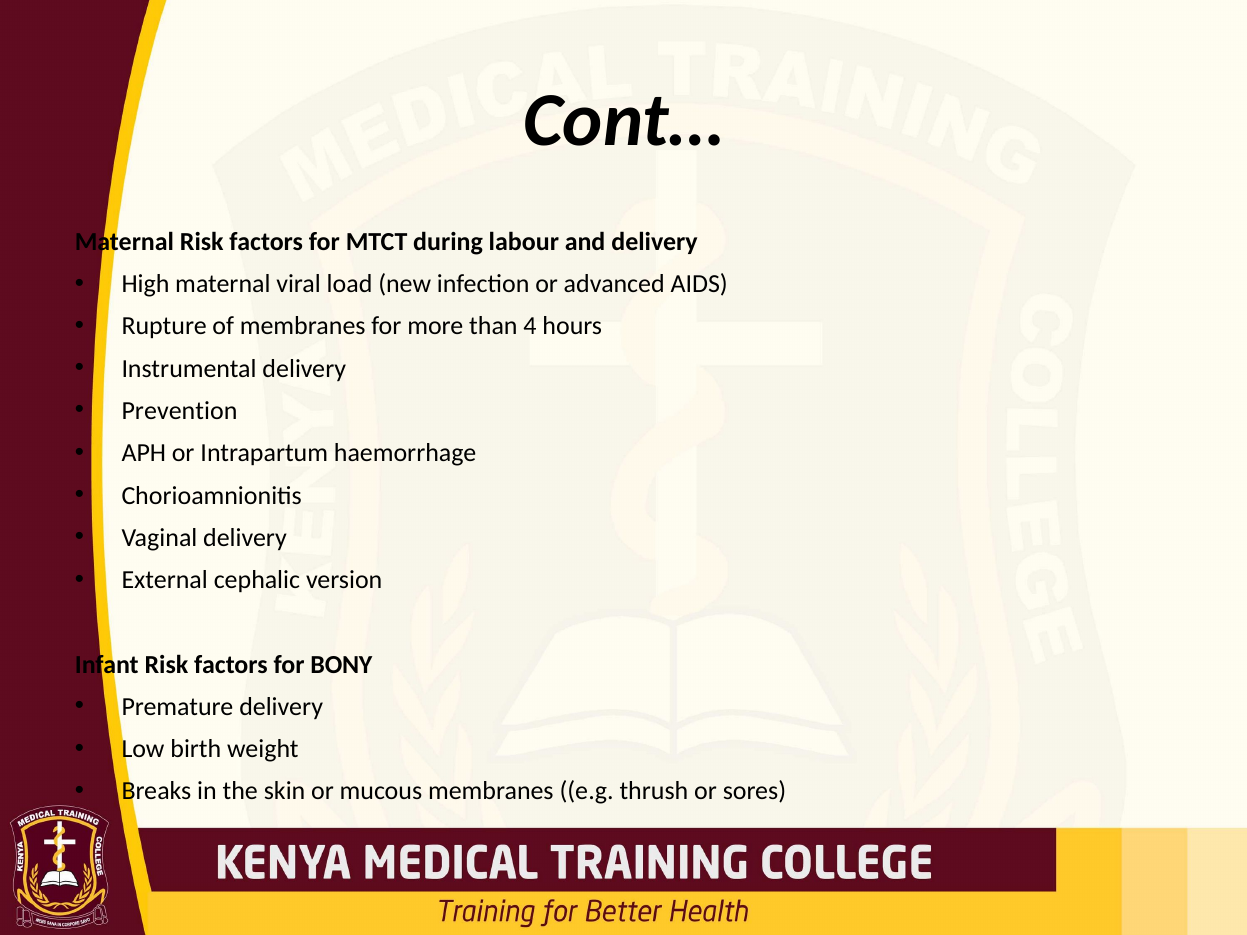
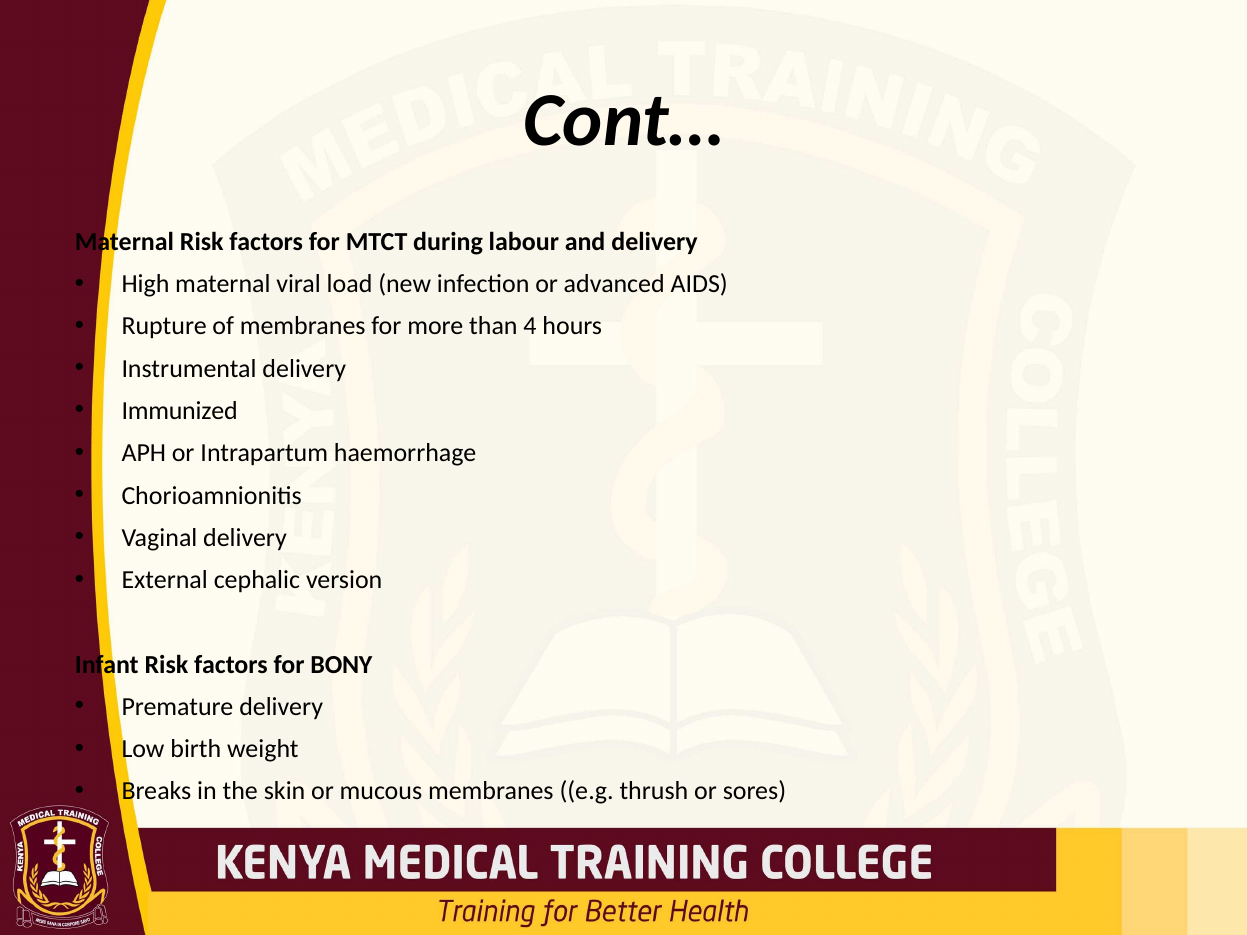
Prevention: Prevention -> Immunized (180, 411)
